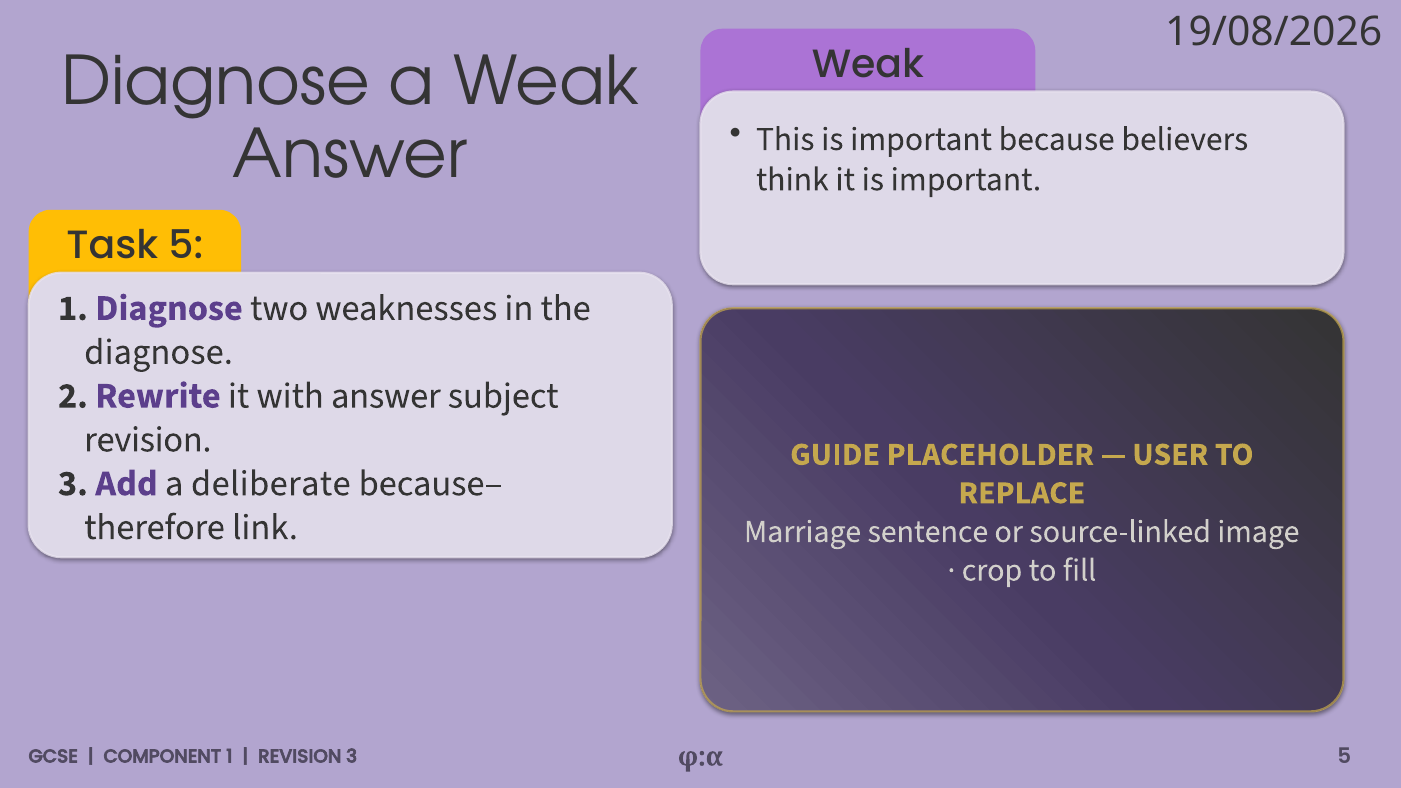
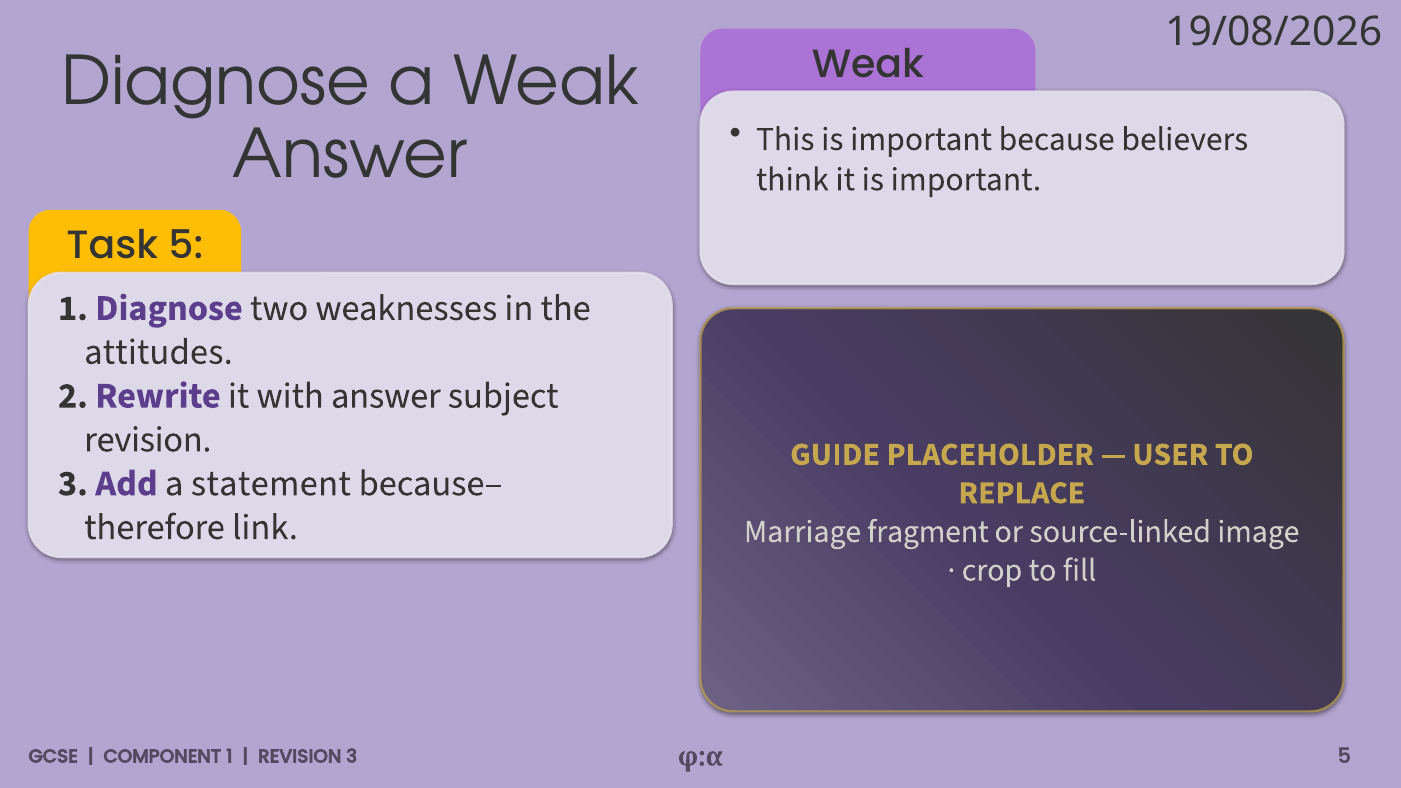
diagnose: diagnose -> attitudes (158, 352)
deliberate: deliberate -> statement (271, 483)
Marriage sentence: sentence -> fragment (928, 531)
